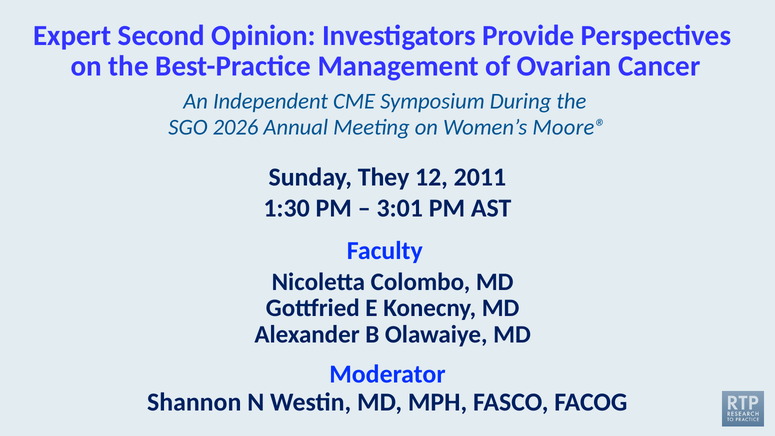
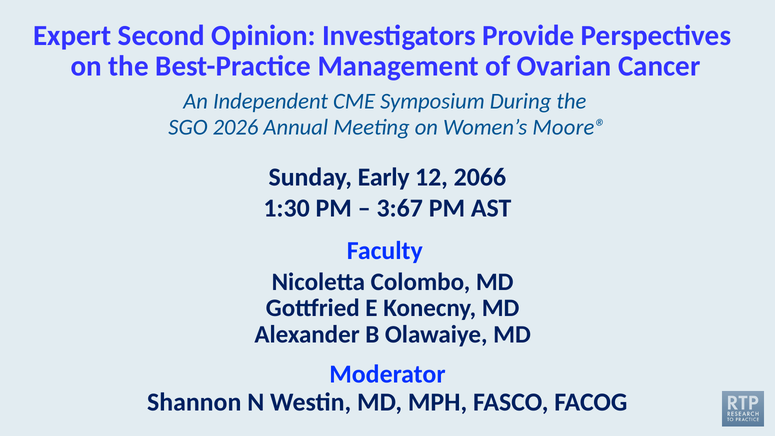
They: They -> Early (384, 177)
2011: 2011 -> 2066 (480, 177)
3:01: 3:01 -> 3:67 (400, 208)
